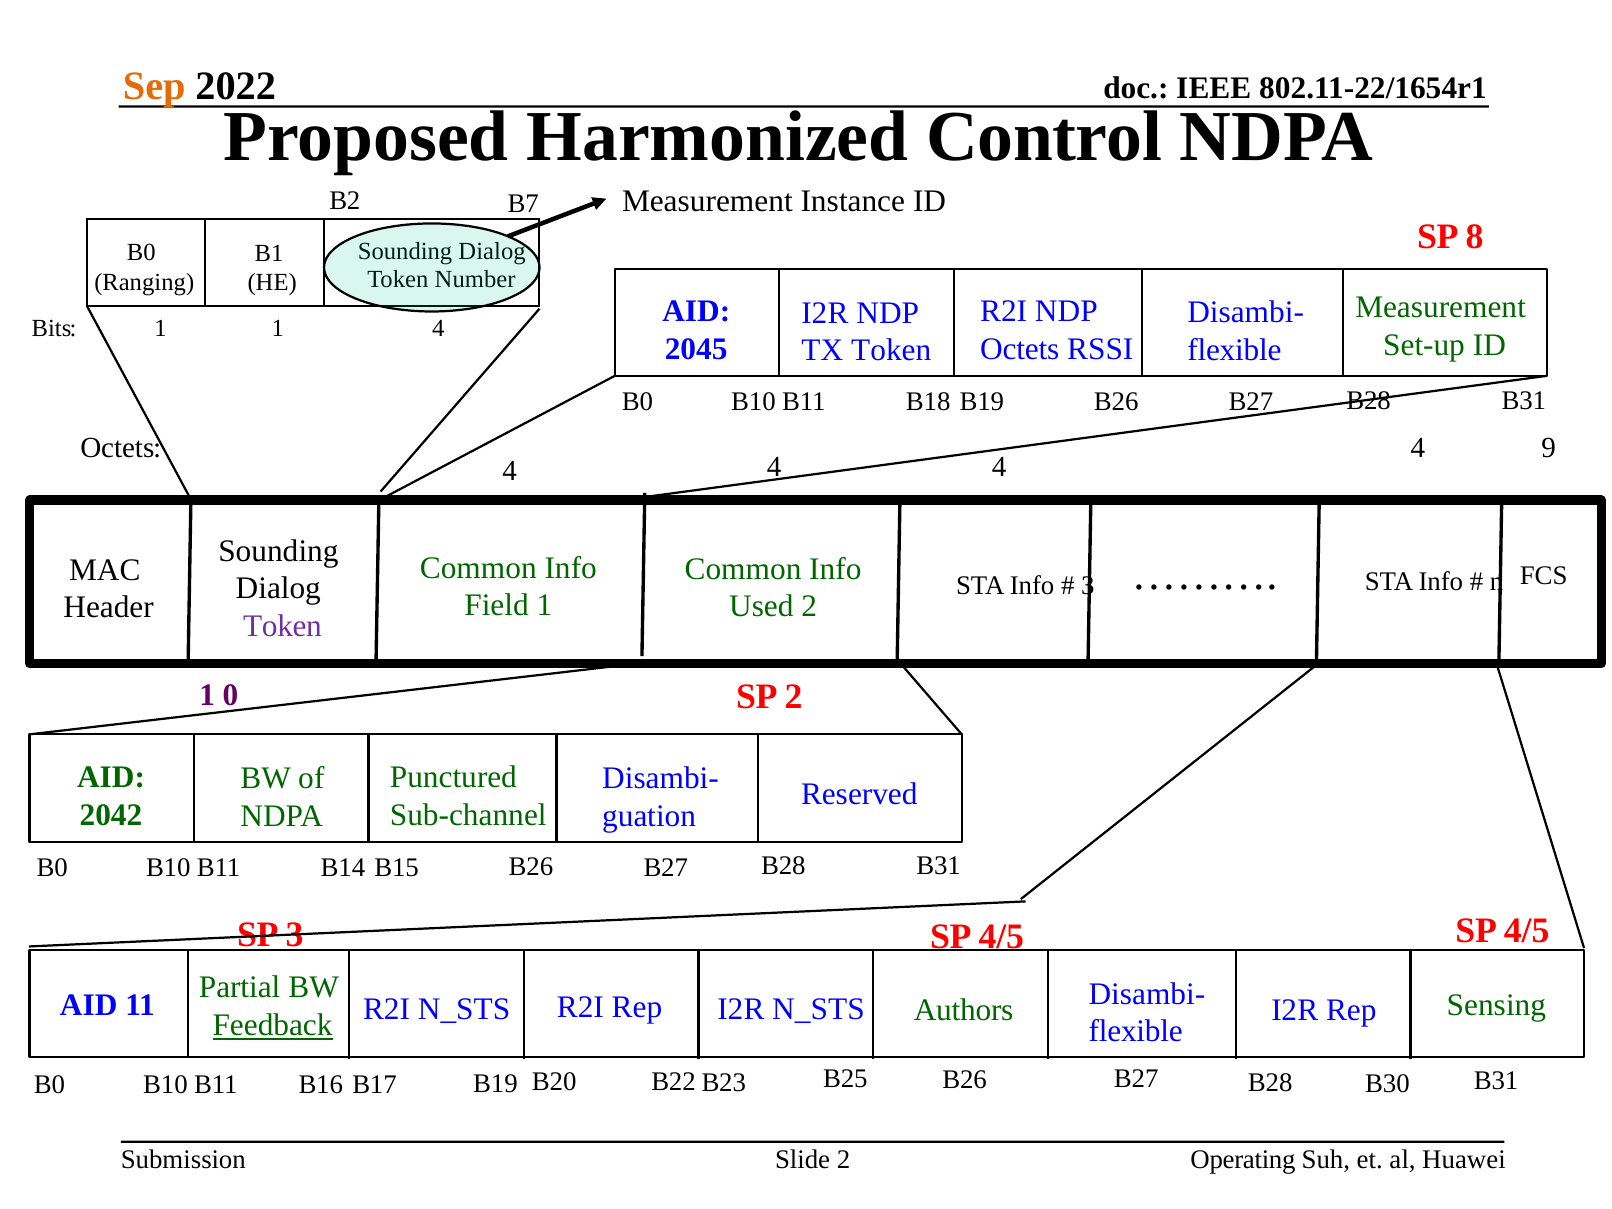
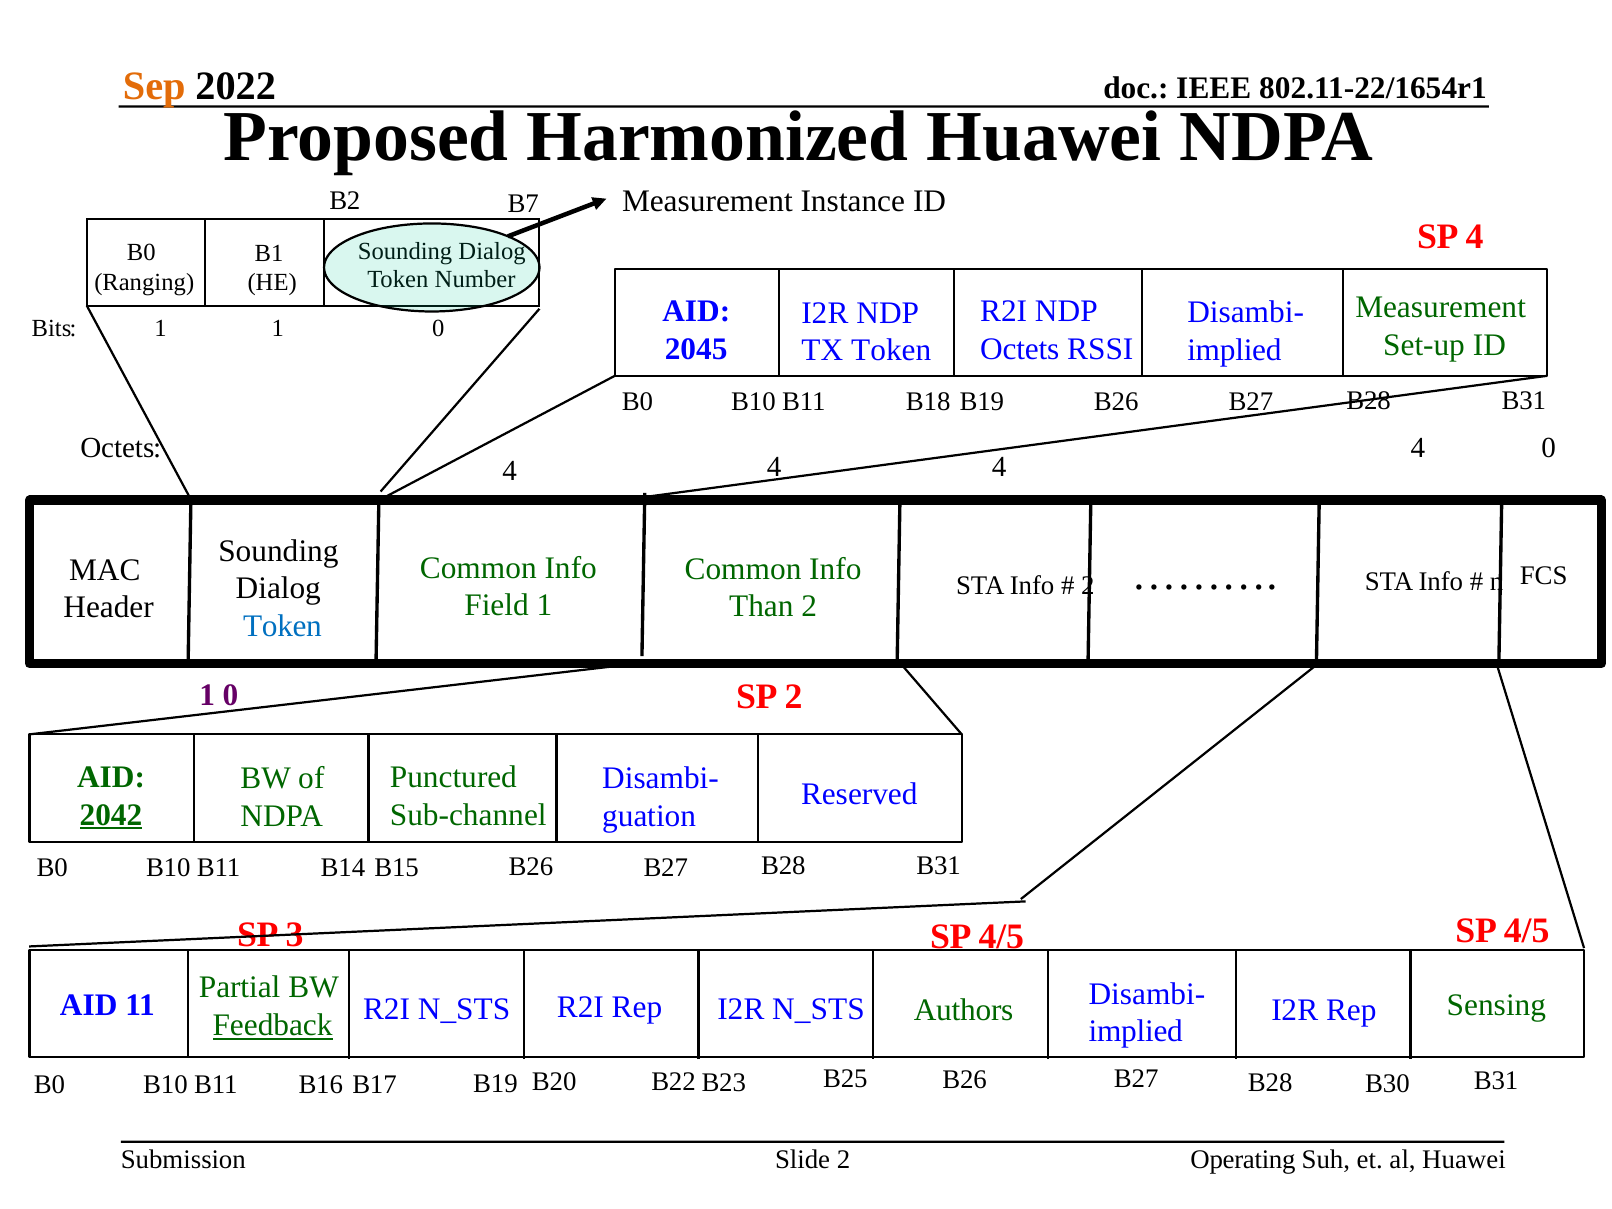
Harmonized Control: Control -> Huawei (1044, 137)
SP 8: 8 -> 4 (1475, 236)
1 1 4: 4 -> 0 (438, 328)
flexible: flexible -> implied (1234, 350)
4 9: 9 -> 0 (1549, 448)
3: 3 -> 2 (1088, 586)
Used: Used -> Than (761, 606)
Token colour: purple -> blue (283, 626)
2042 underline: none -> present (111, 815)
flexible: flexible -> implied (1136, 1031)
